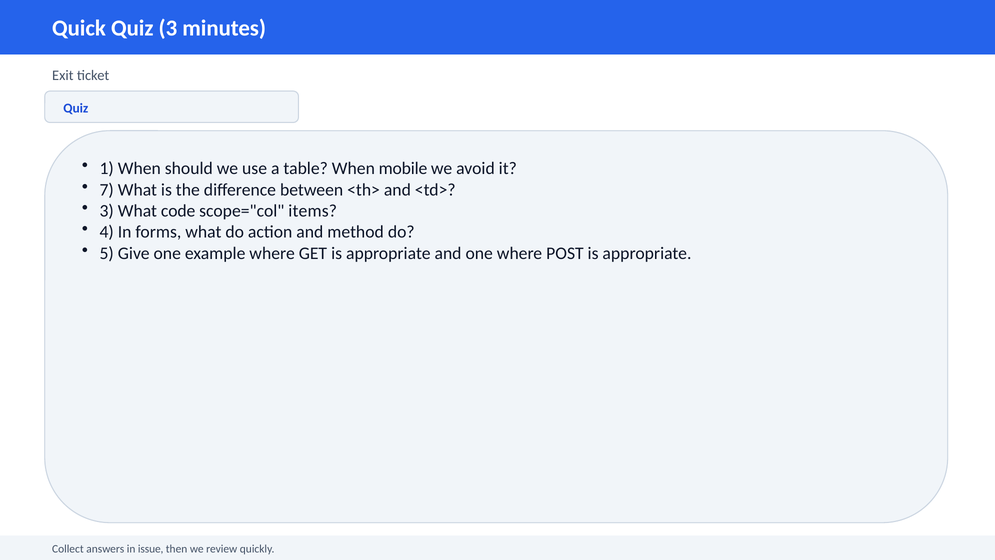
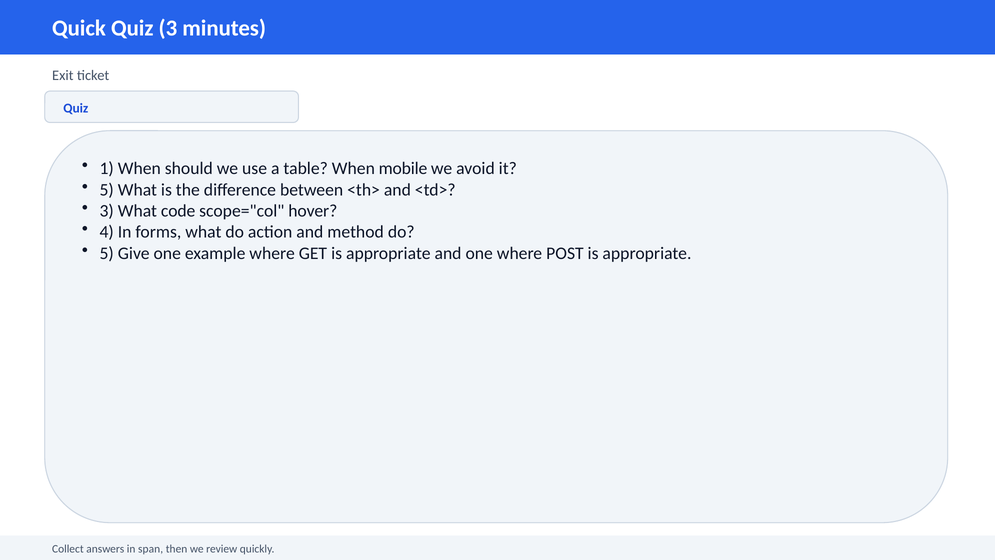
7: 7 -> 5 (107, 190)
items: items -> hover (313, 211)
issue: issue -> span (151, 549)
